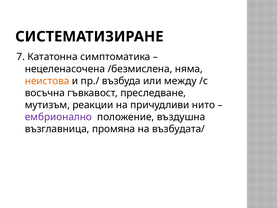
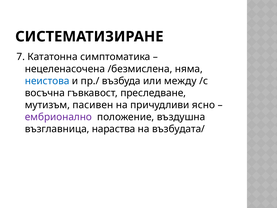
неистова colour: orange -> blue (47, 81)
реакции: реакции -> пасивен (93, 105)
нито: нито -> ясно (203, 105)
промяна: промяна -> нараства (114, 129)
